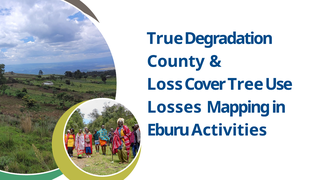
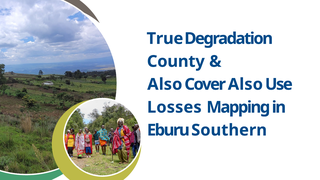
Loss: Loss -> Also (165, 84)
Cover Tree: Tree -> Also (245, 84)
Activities: Activities -> Southern (229, 130)
